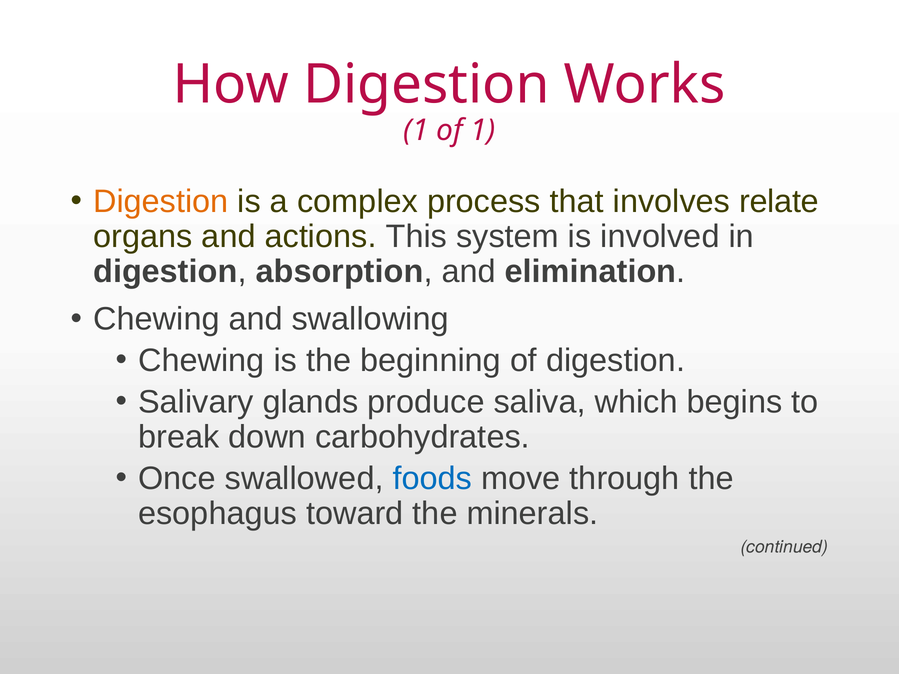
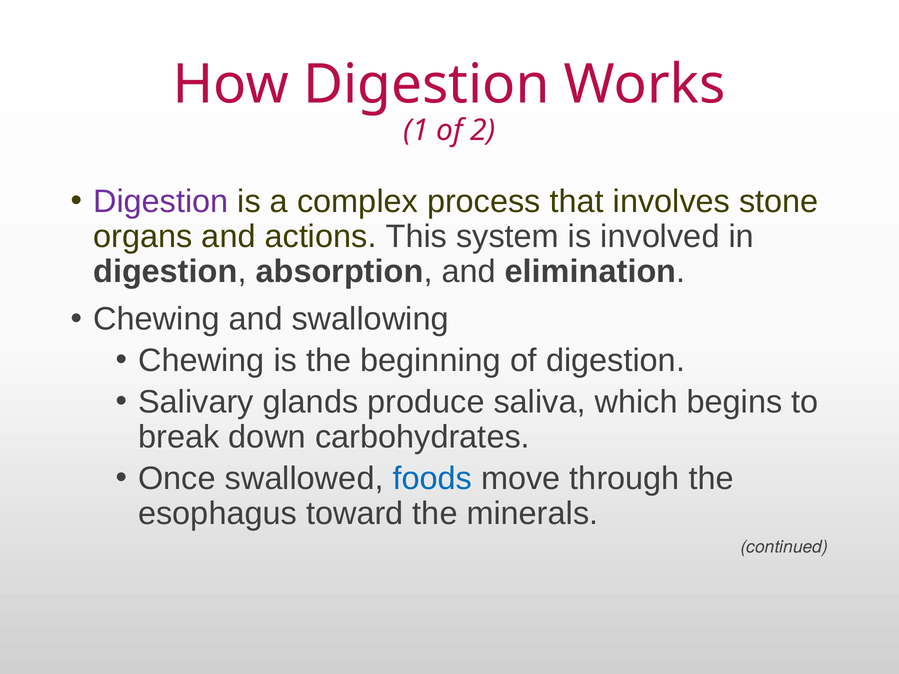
of 1: 1 -> 2 (483, 131)
Digestion colour: orange -> purple (161, 201)
relate: relate -> stone (779, 201)
